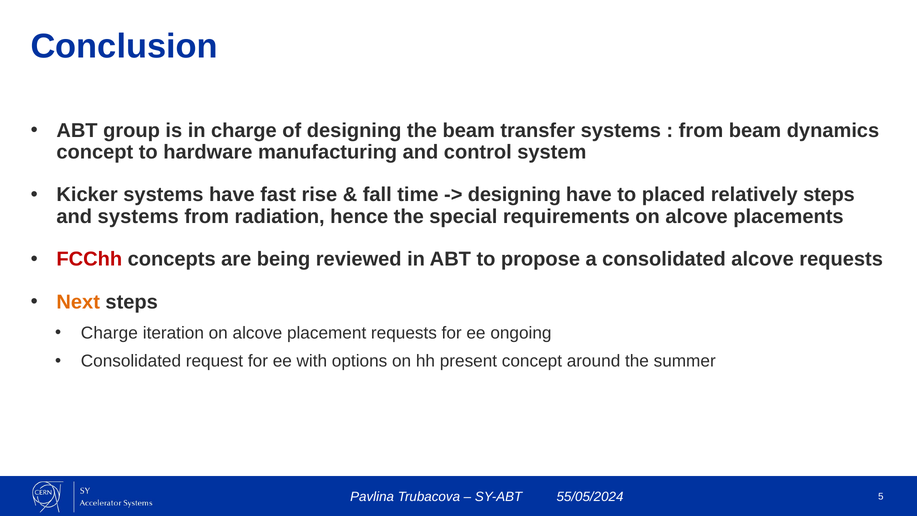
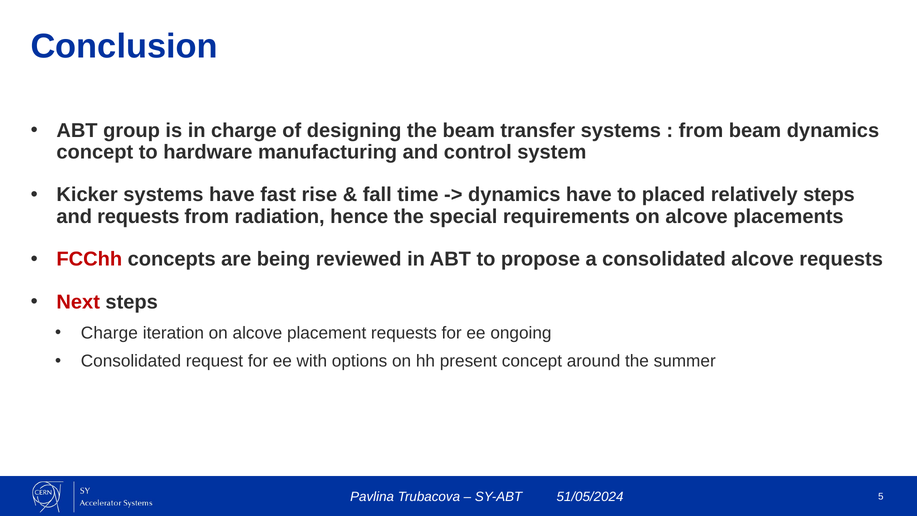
designing: designing -> dynamics (514, 195)
and systems: systems -> requests (138, 216)
Next colour: orange -> red (78, 302)
55/05/2024: 55/05/2024 -> 51/05/2024 (590, 496)
